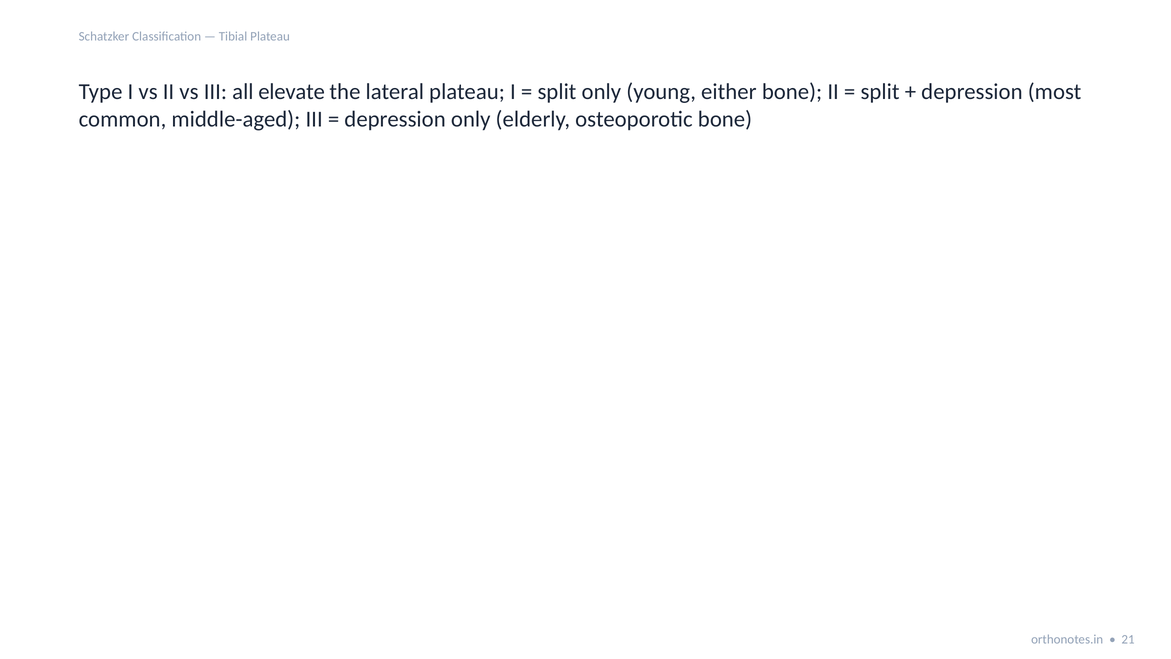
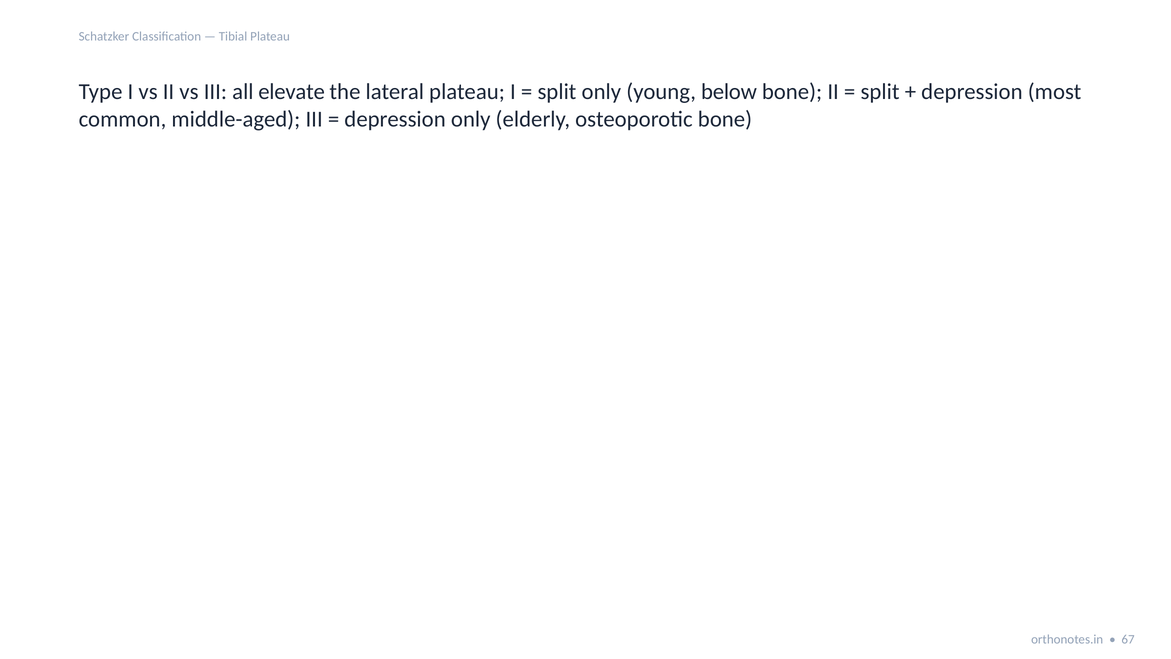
either: either -> below (729, 92)
21: 21 -> 67 (1128, 639)
